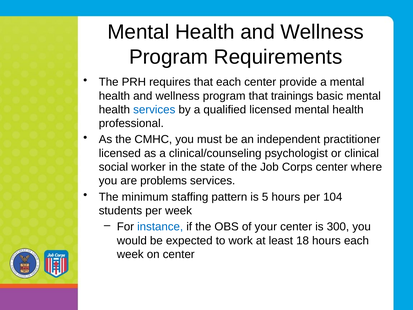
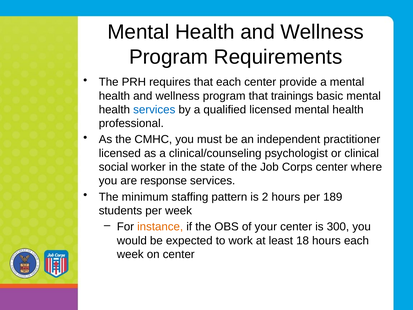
problems: problems -> response (164, 181)
5: 5 -> 2 (265, 197)
104: 104 -> 189 (333, 197)
instance colour: blue -> orange (160, 227)
